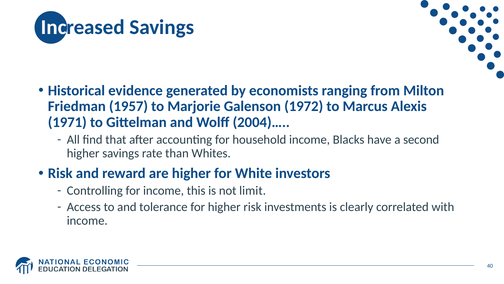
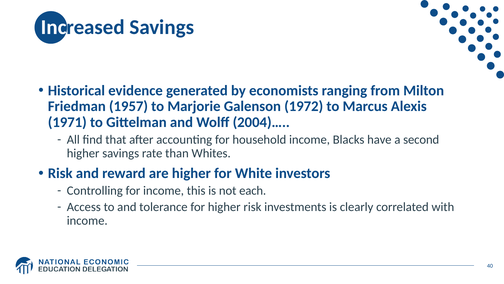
limit: limit -> each (253, 190)
